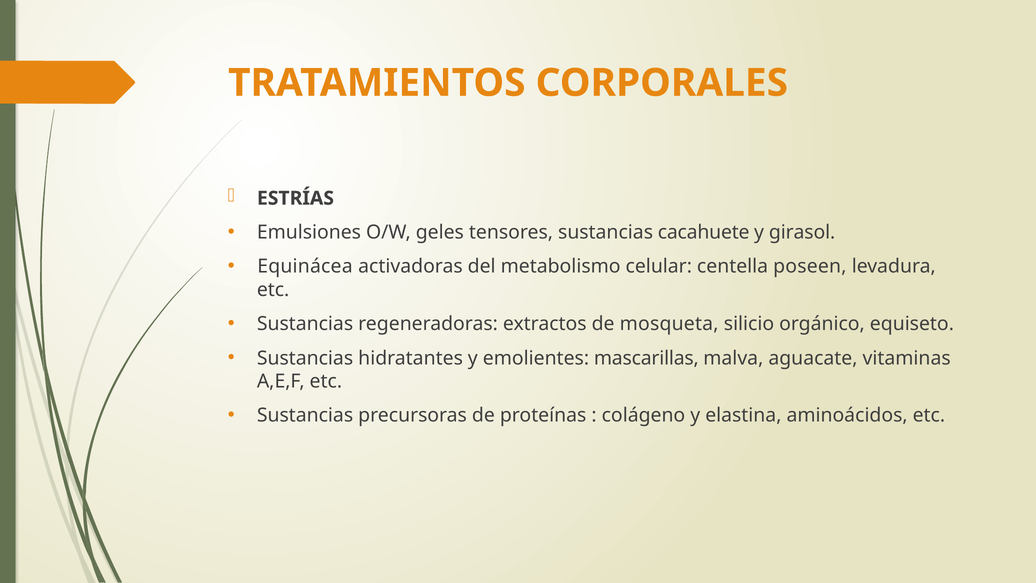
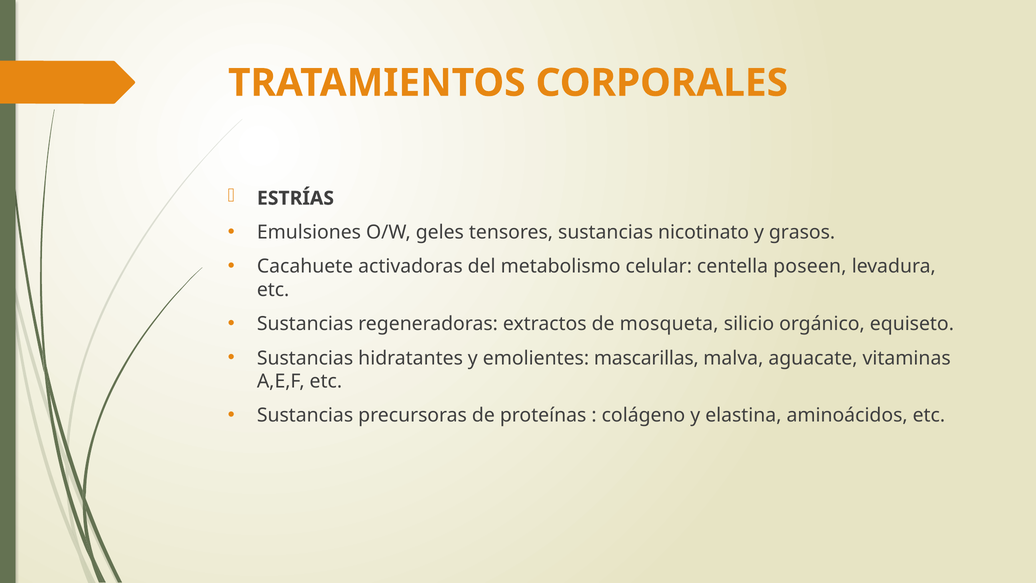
cacahuete: cacahuete -> nicotinato (704, 232)
girasol: girasol -> grasos (802, 232)
Equinácea: Equinácea -> Cacahuete (305, 266)
